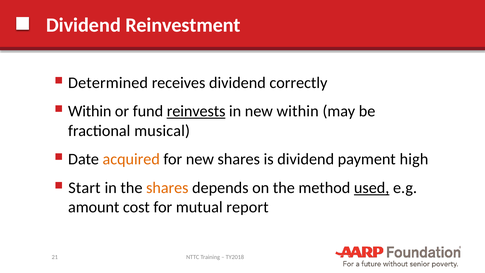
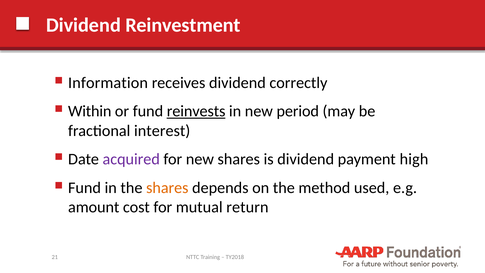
Determined: Determined -> Information (108, 83)
new within: within -> period (298, 111)
musical: musical -> interest (162, 131)
acquired colour: orange -> purple (131, 159)
Start: Start -> Fund (85, 188)
used underline: present -> none (372, 188)
report: report -> return (247, 207)
